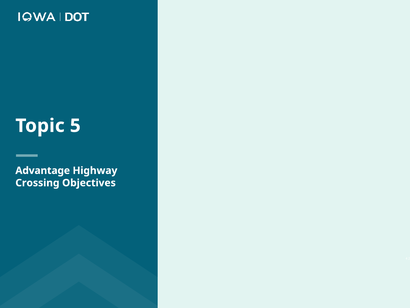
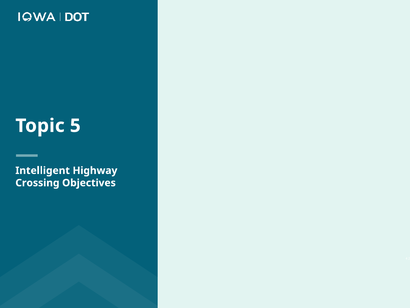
Advantage: Advantage -> Intelligent (43, 170)
